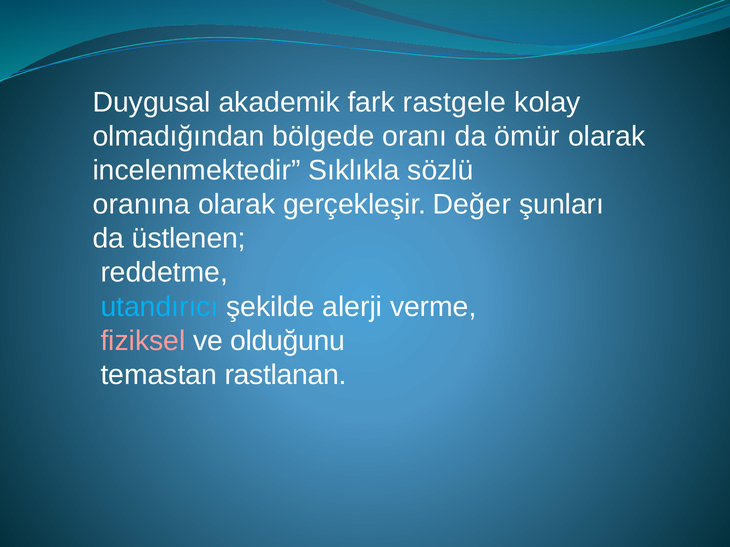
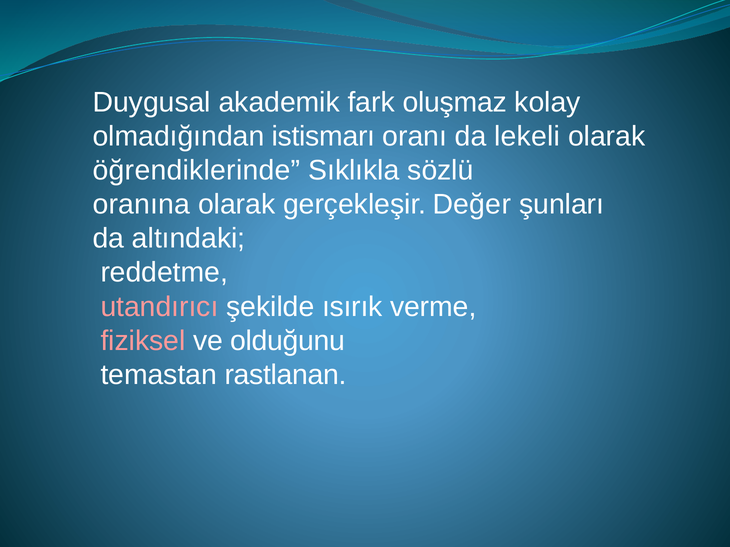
rastgele: rastgele -> oluşmaz (455, 102)
bölgede: bölgede -> istismarı (323, 137)
ömür: ömür -> lekeli (527, 137)
incelenmektedir: incelenmektedir -> öğrendiklerinde (196, 171)
üstlenen: üstlenen -> altındaki (189, 239)
utandırıcı colour: light blue -> pink (159, 307)
alerji: alerji -> ısırık (352, 307)
